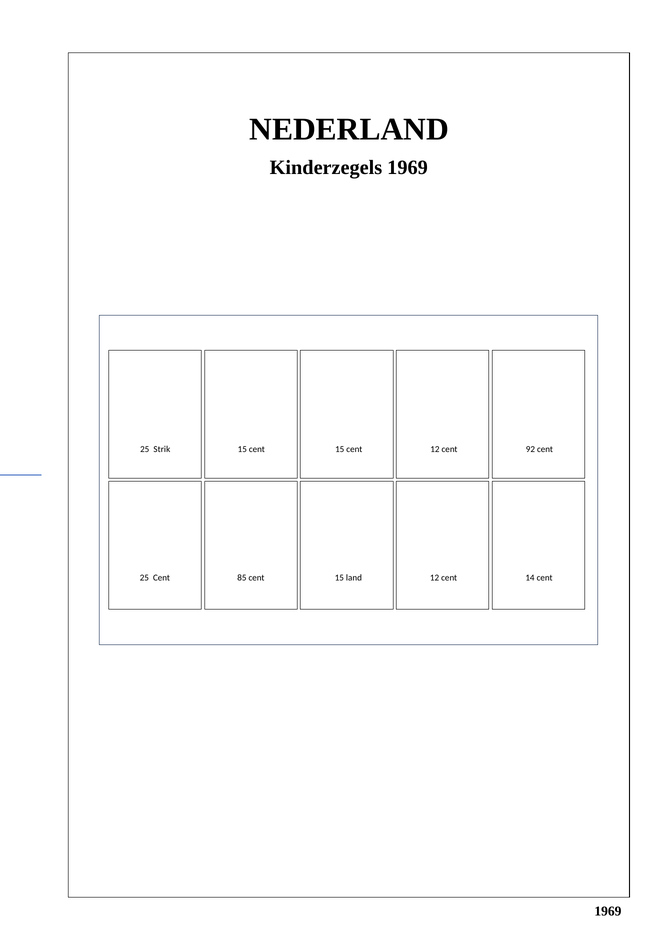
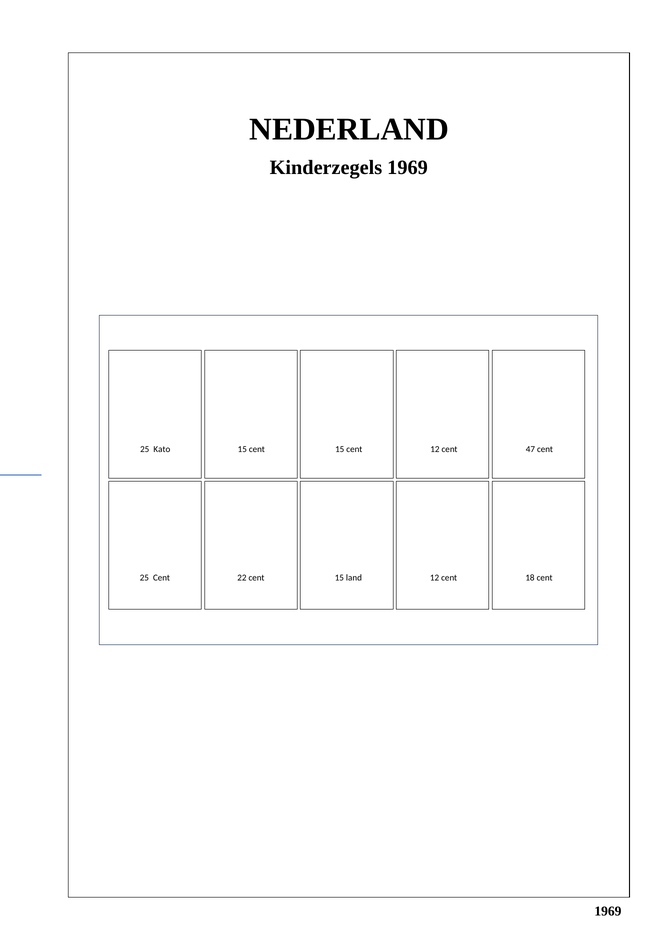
Strik: Strik -> Kato (162, 449)
92: 92 -> 47 (530, 449)
85: 85 -> 22 (242, 577)
14: 14 -> 18 (530, 577)
